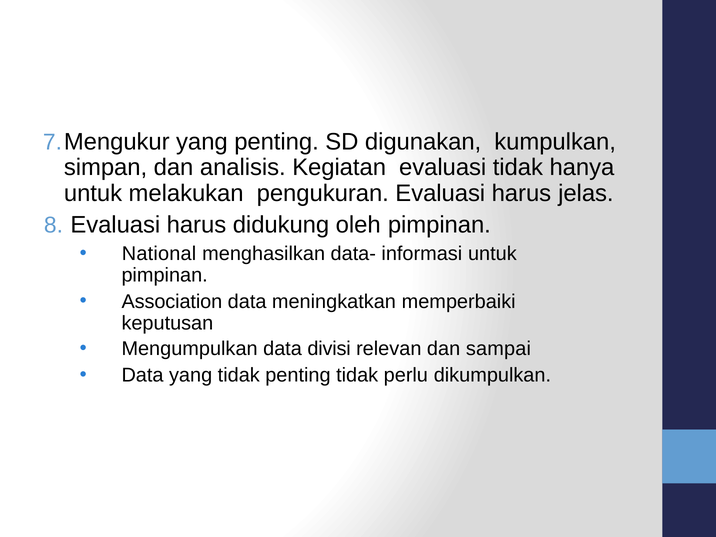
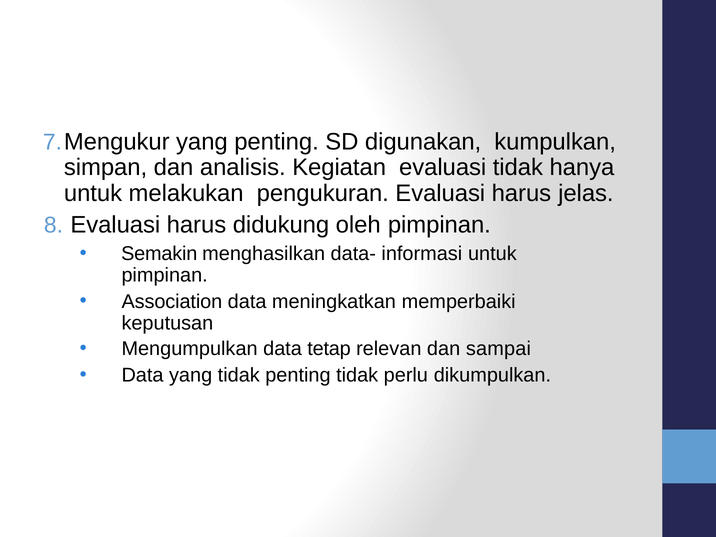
National: National -> Semakin (159, 254)
divisi: divisi -> tetap (329, 349)
